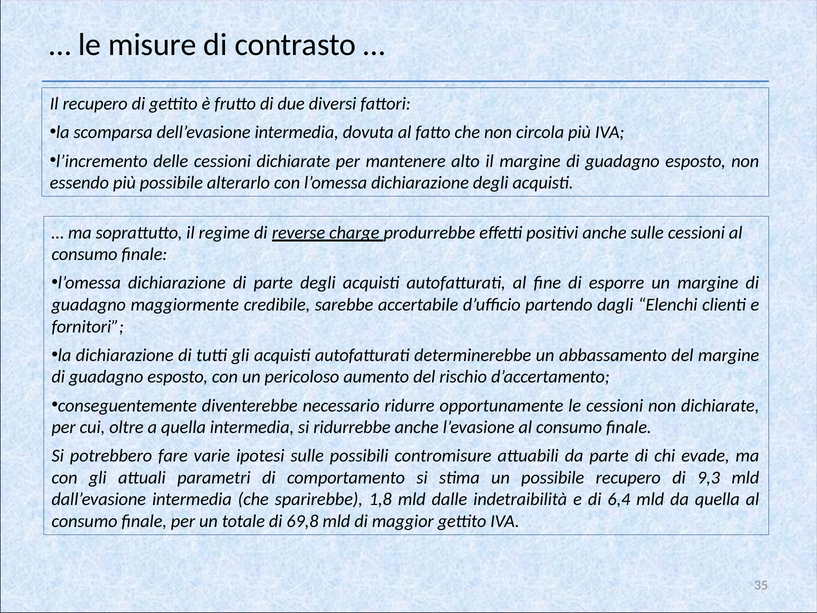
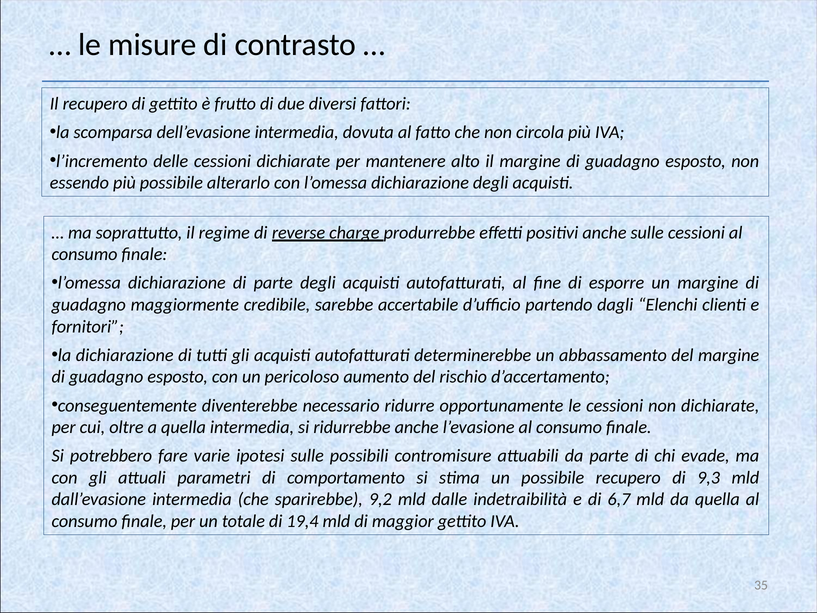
1,8: 1,8 -> 9,2 (380, 499)
6,4: 6,4 -> 6,7 (619, 499)
69,8: 69,8 -> 19,4 (302, 521)
